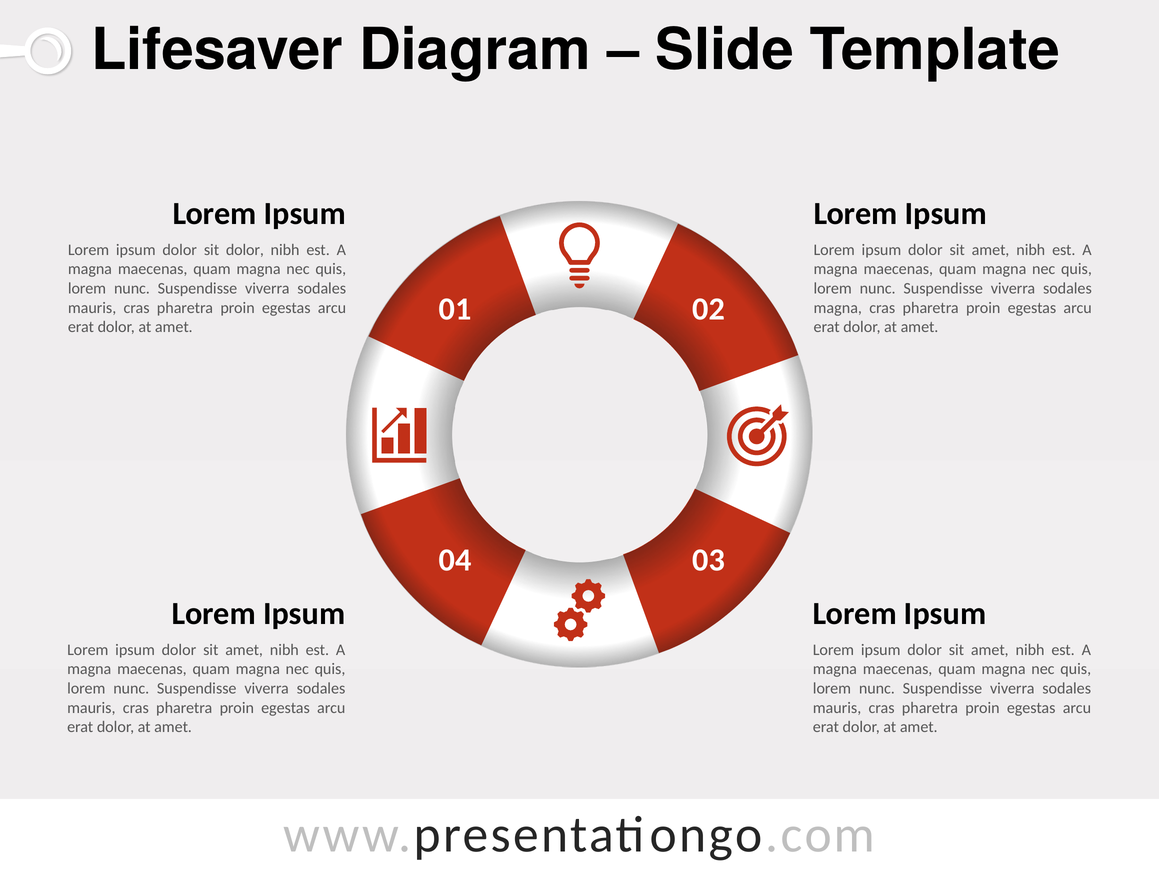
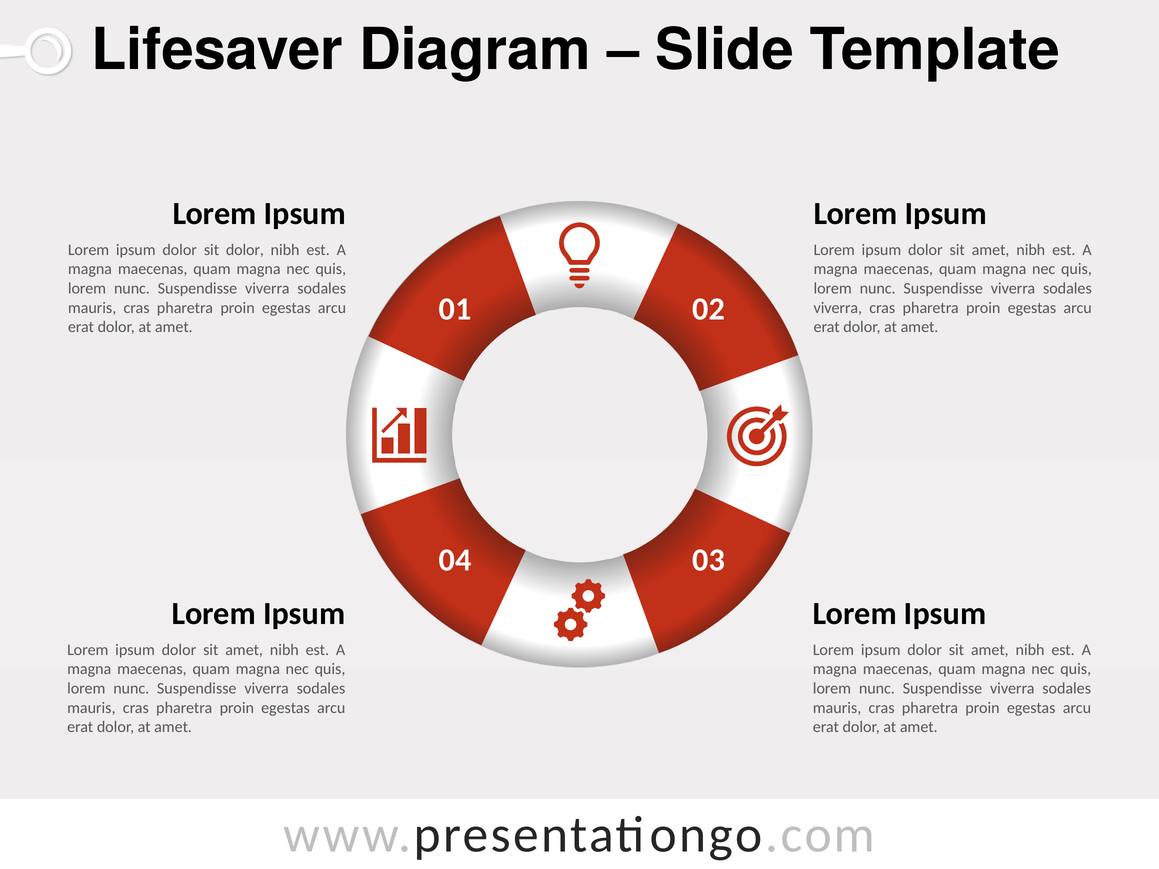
magna: magna -> viverra (838, 308)
